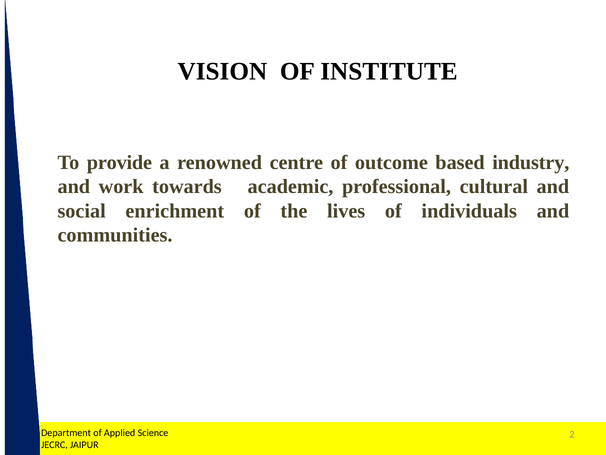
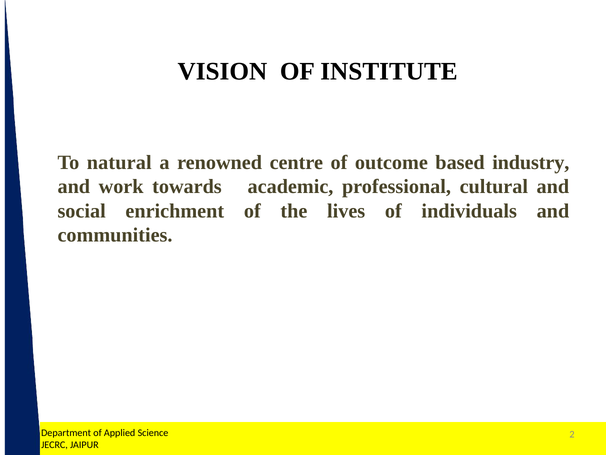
provide: provide -> natural (119, 162)
